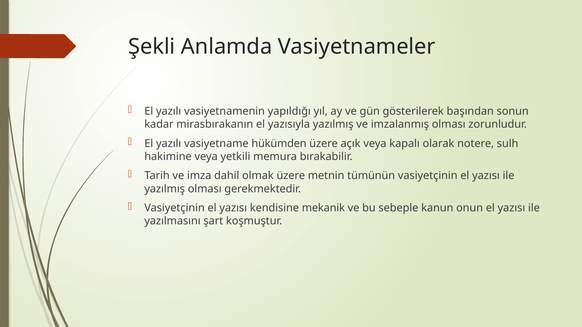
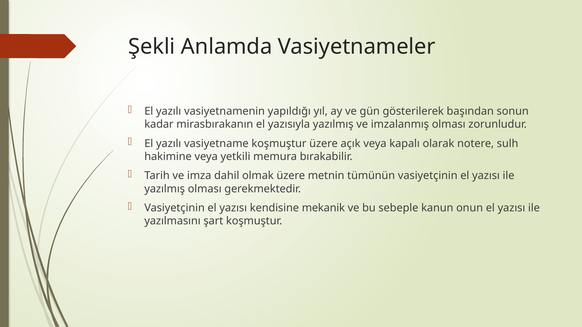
vasiyetname hükümden: hükümden -> koşmuştur (279, 144)
